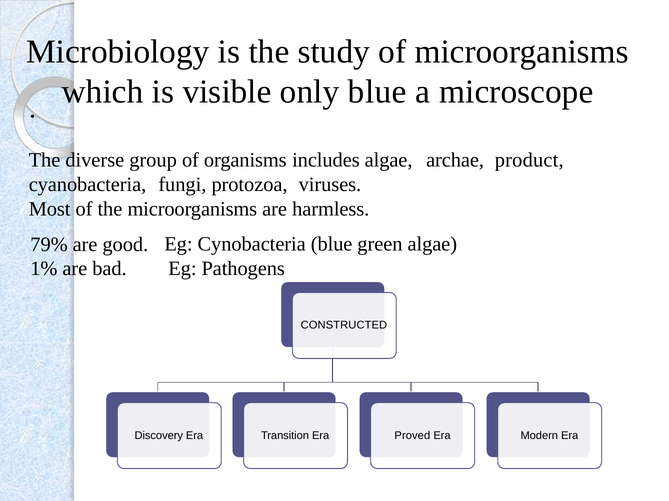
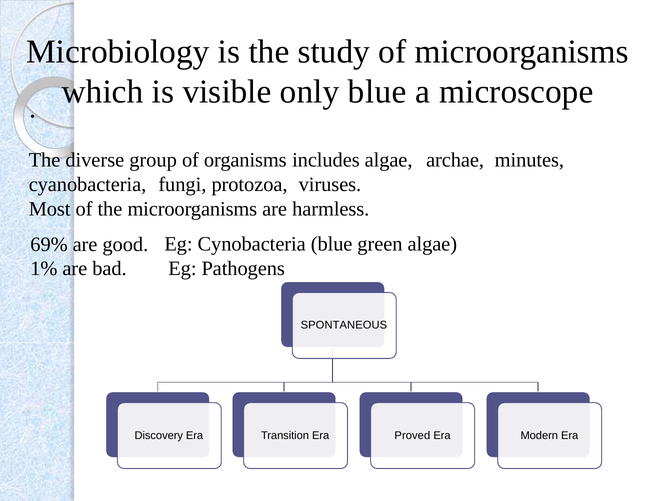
product: product -> minutes (529, 160)
79%: 79% -> 69% (49, 245)
CONSTRUCTED: CONSTRUCTED -> SPONTANEOUS (344, 326)
